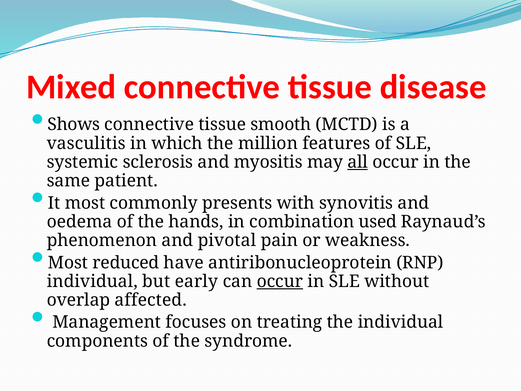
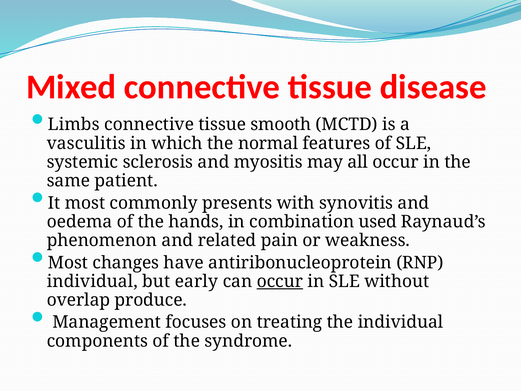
Shows: Shows -> Limbs (74, 124)
million: million -> normal (268, 143)
all underline: present -> none (358, 162)
pivotal: pivotal -> related (227, 240)
reduced: reduced -> changes (126, 262)
affected: affected -> produce (151, 300)
